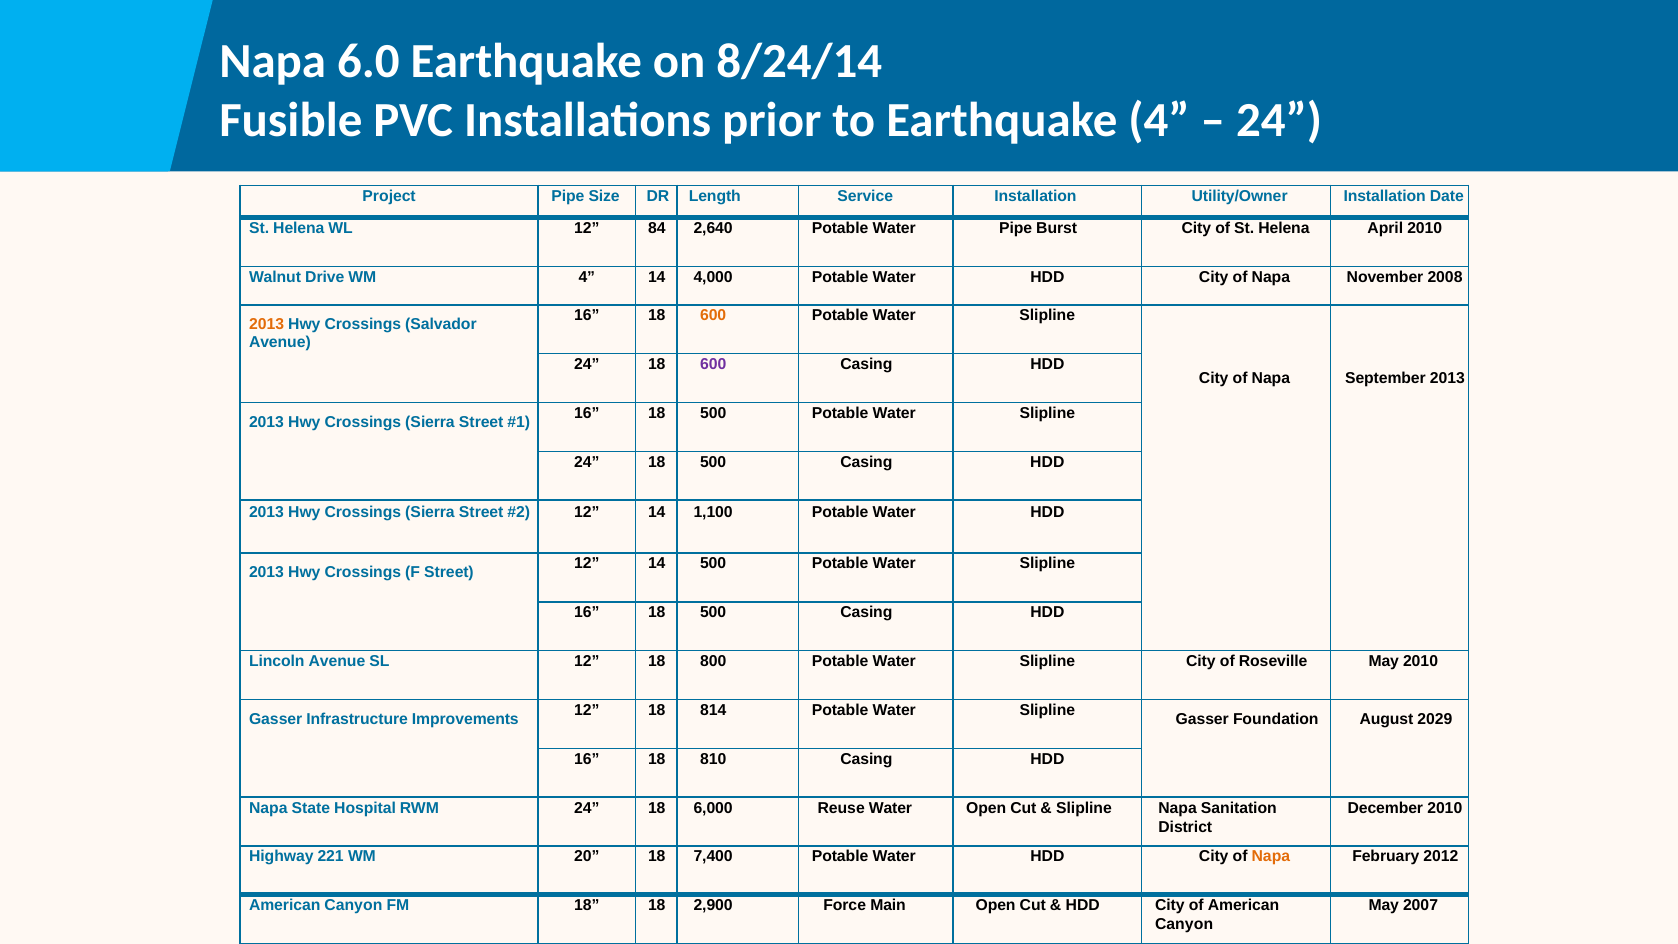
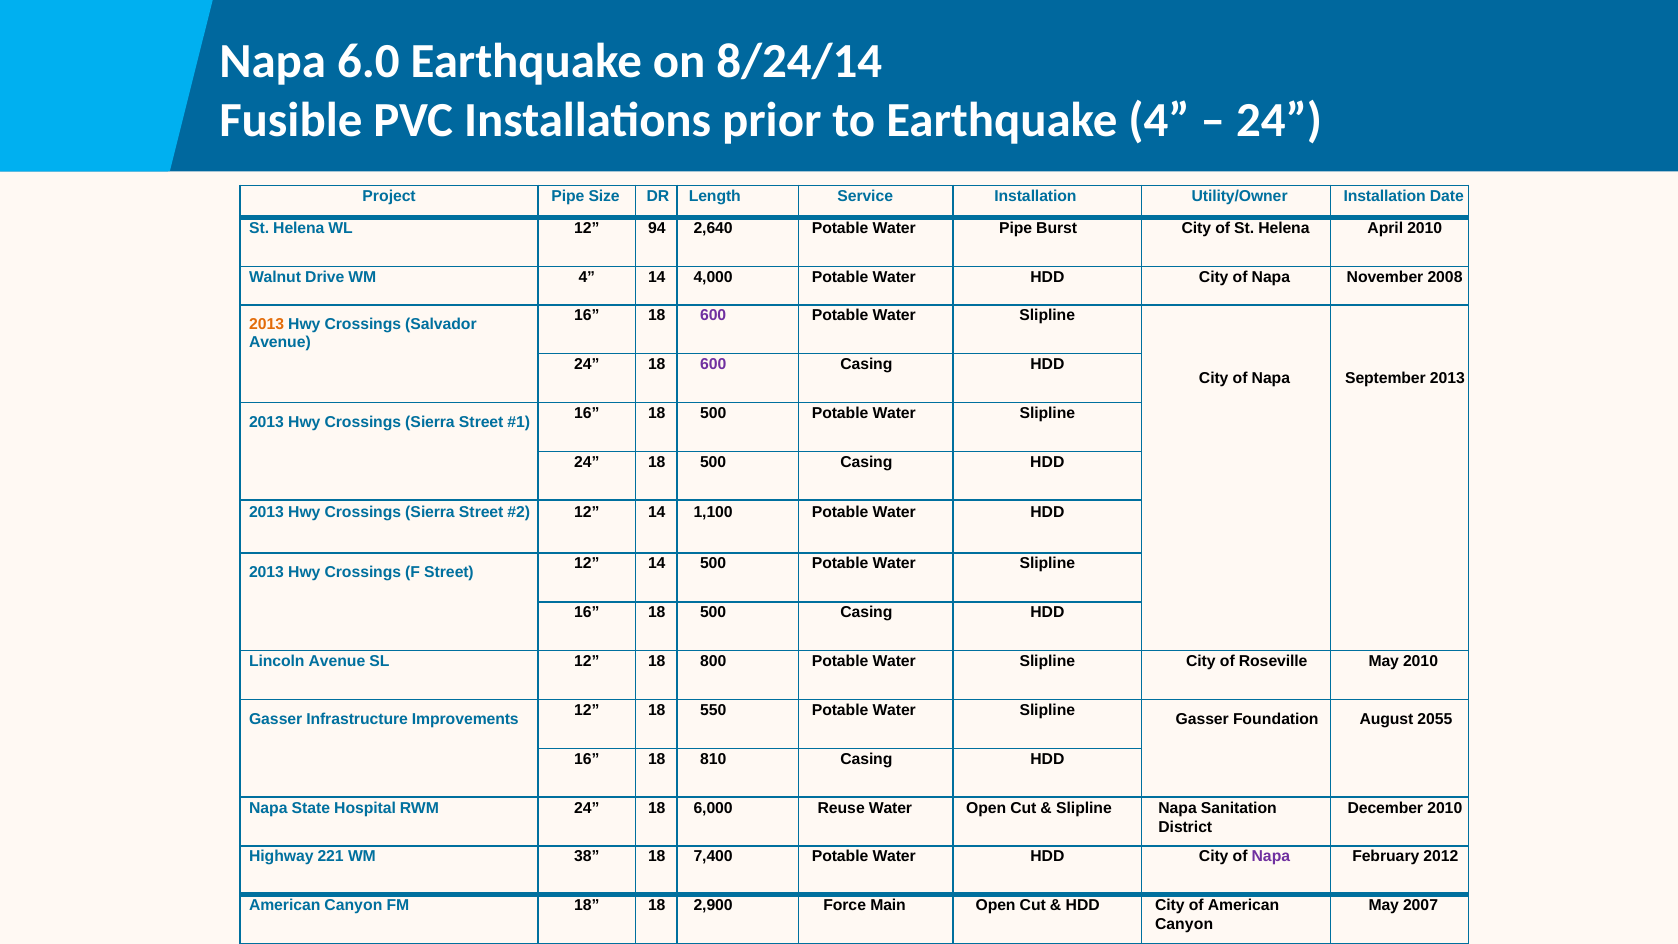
84: 84 -> 94 (657, 228)
600 colour: orange -> purple (713, 316)
814: 814 -> 550 (713, 710)
2029: 2029 -> 2055 (1435, 719)
20: 20 -> 38 (587, 857)
Napa colour: orange -> purple (1271, 857)
